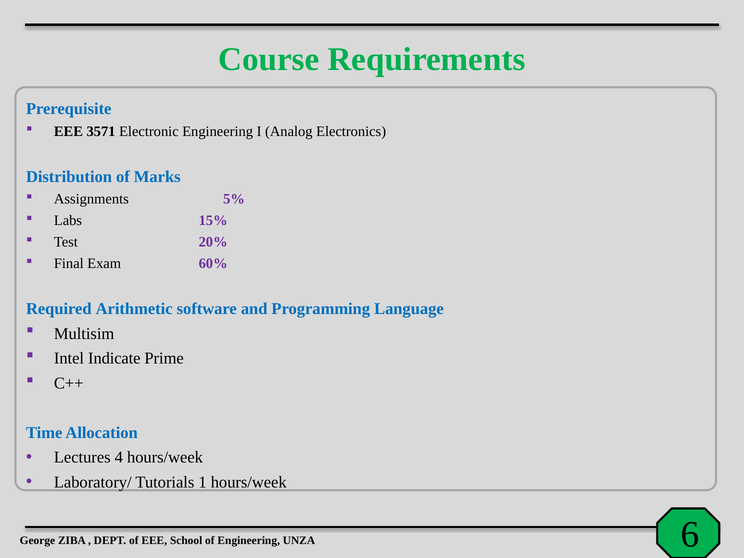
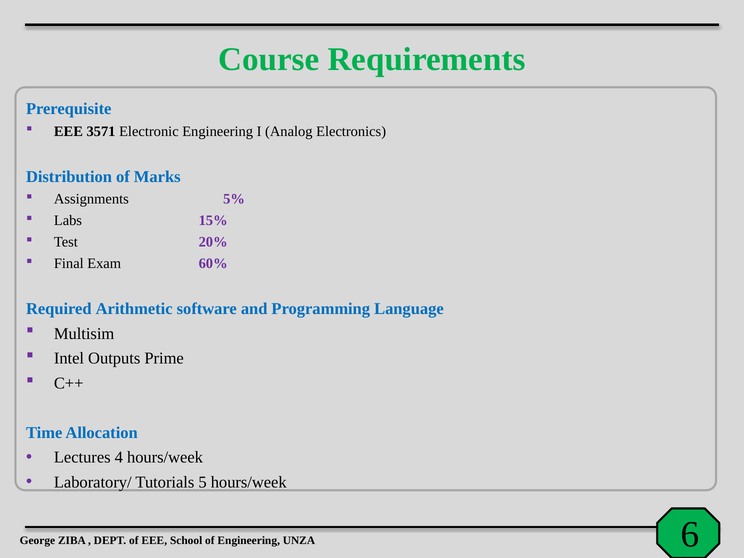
Indicate: Indicate -> Outputs (114, 358)
1: 1 -> 5 (203, 482)
